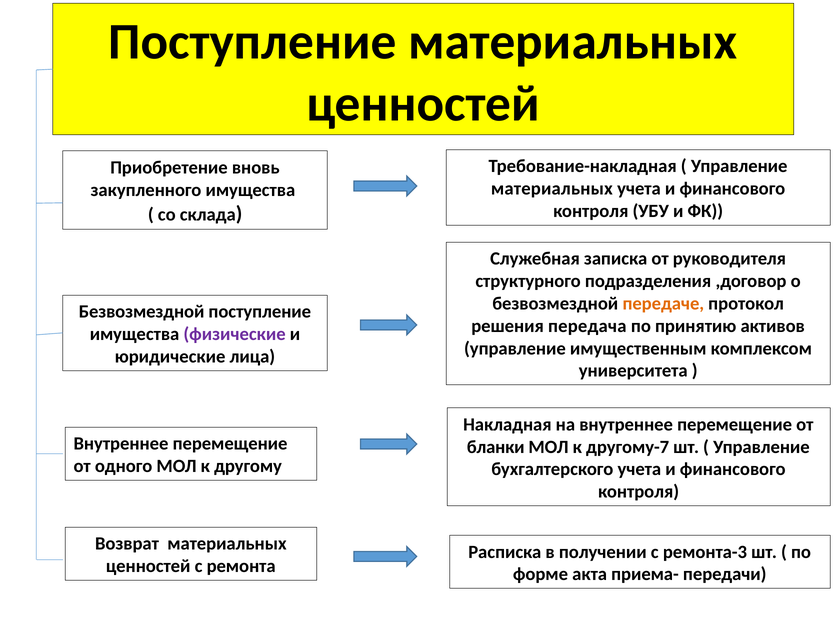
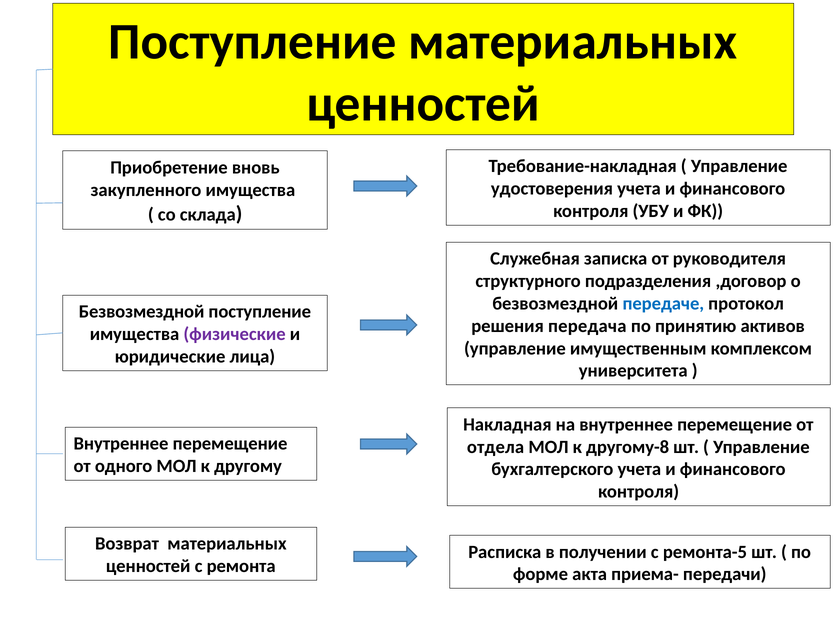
материальных: материальных -> удостоверения (552, 189)
передаче colour: orange -> blue (663, 304)
бланки: бланки -> отдела (496, 447)
другому-7: другому-7 -> другому-8 (628, 447)
ремонта-3: ремонта-3 -> ремонта-5 (705, 552)
